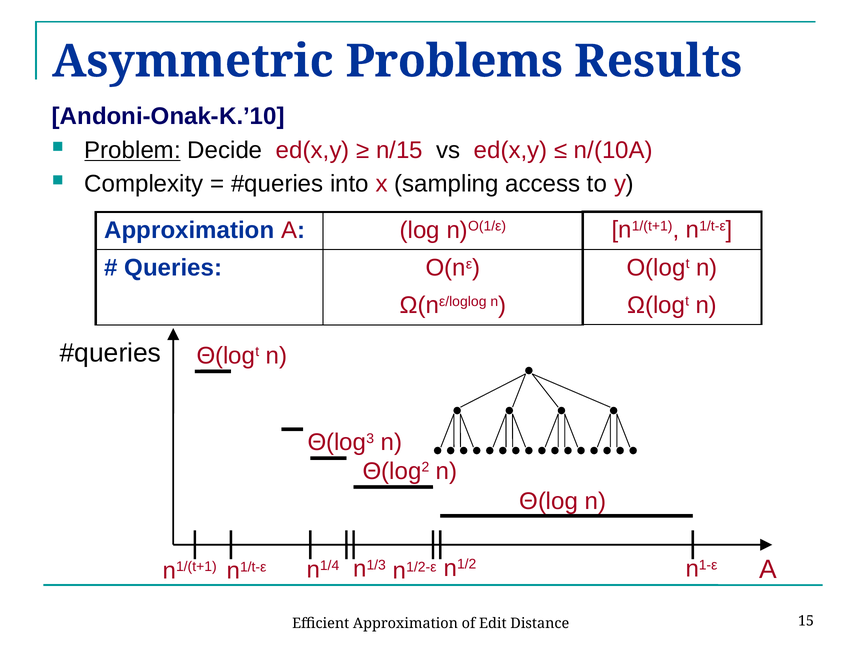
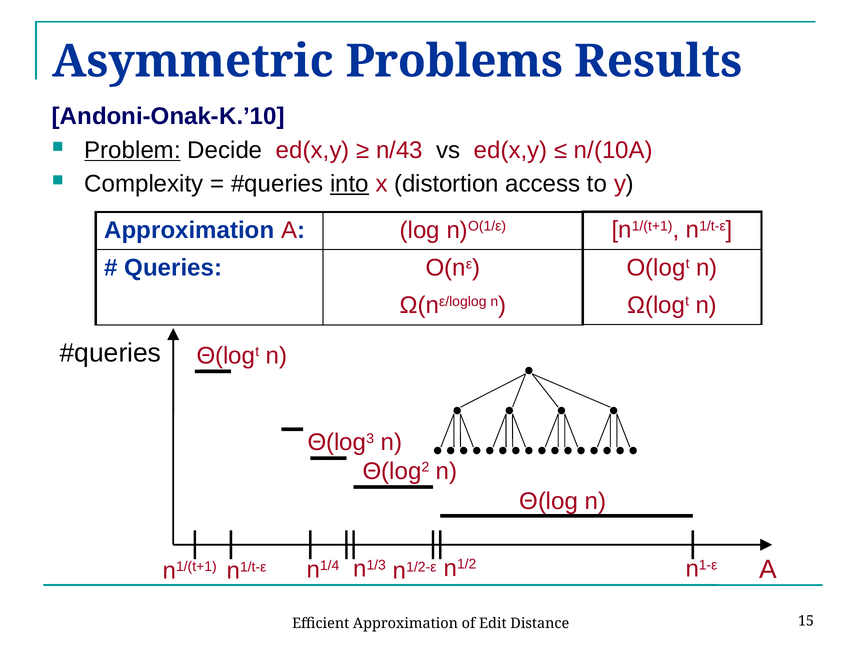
n/15: n/15 -> n/43 (399, 150)
into underline: none -> present (349, 184)
sampling: sampling -> distortion (447, 184)
